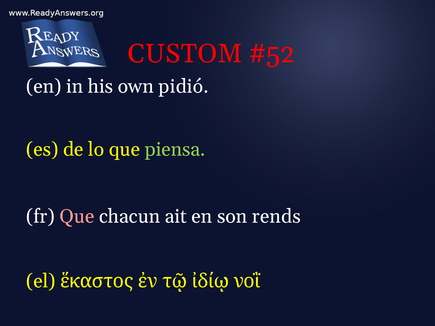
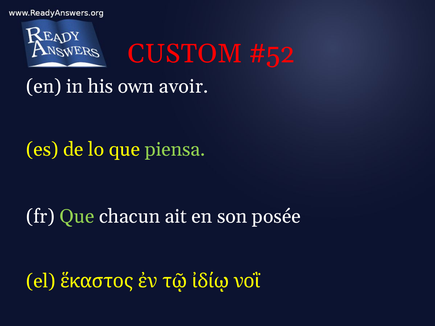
pidió: pidió -> avoir (184, 87)
Que colour: pink -> light green (77, 217)
rends: rends -> posée (276, 217)
